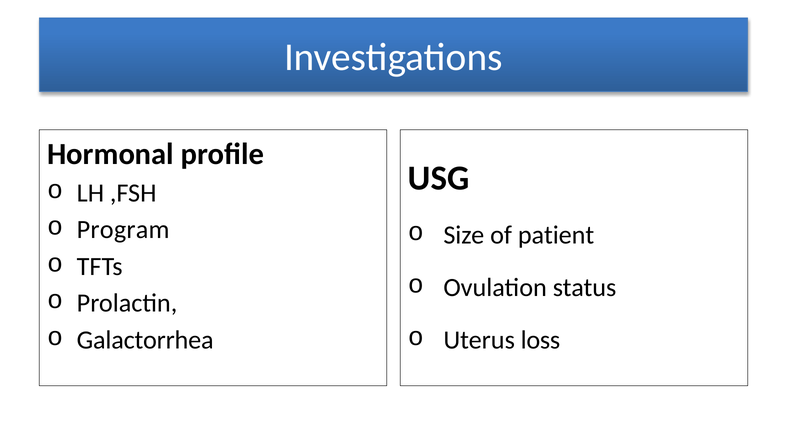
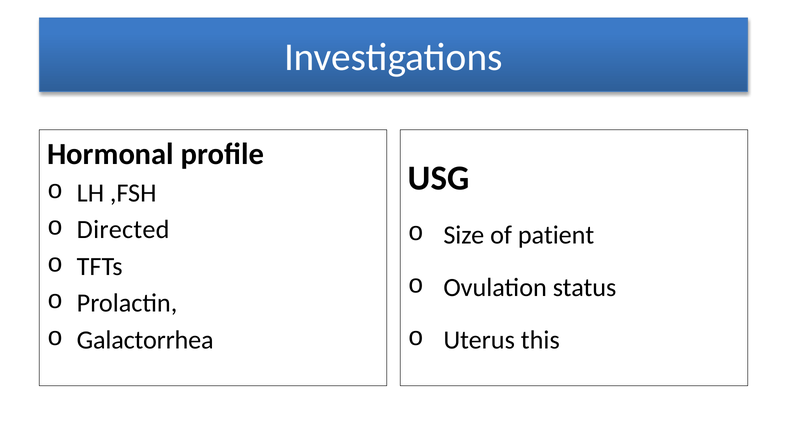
Program: Program -> Directed (123, 230)
loss: loss -> this (540, 340)
